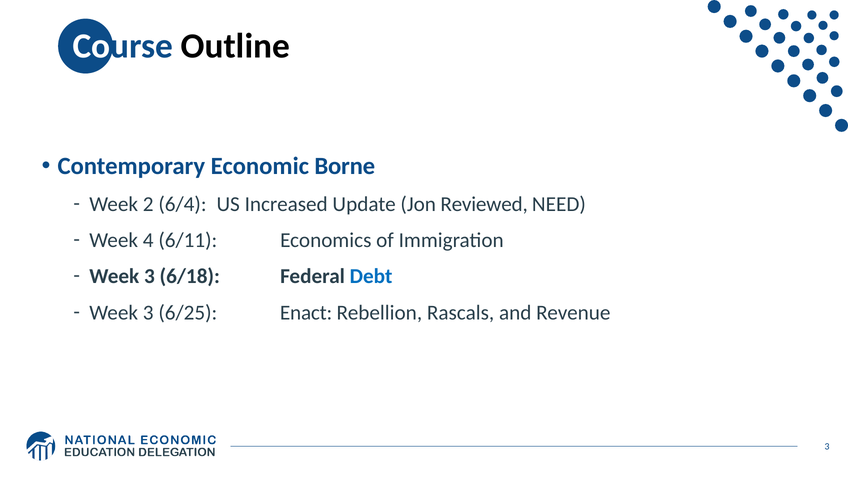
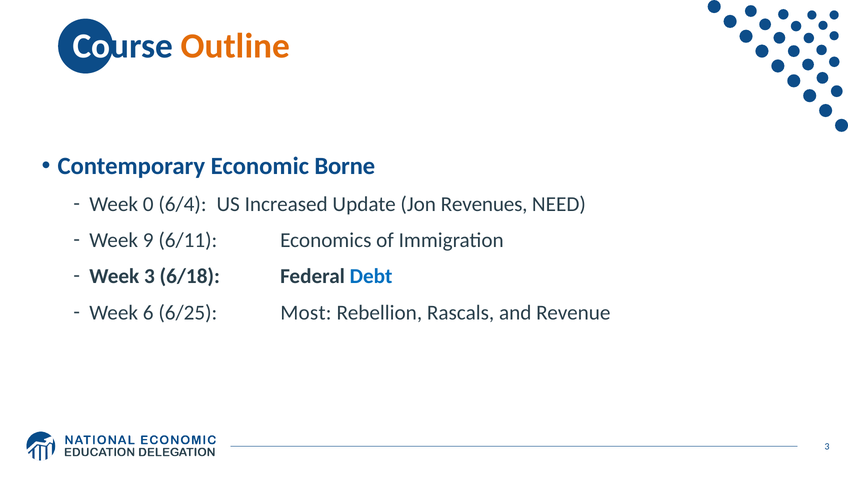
Outline colour: black -> orange (235, 46)
2: 2 -> 0 (148, 204)
Reviewed: Reviewed -> Revenues (484, 204)
4: 4 -> 9 (148, 240)
3: 3 -> 6 (148, 313)
Enact: Enact -> Most (306, 313)
